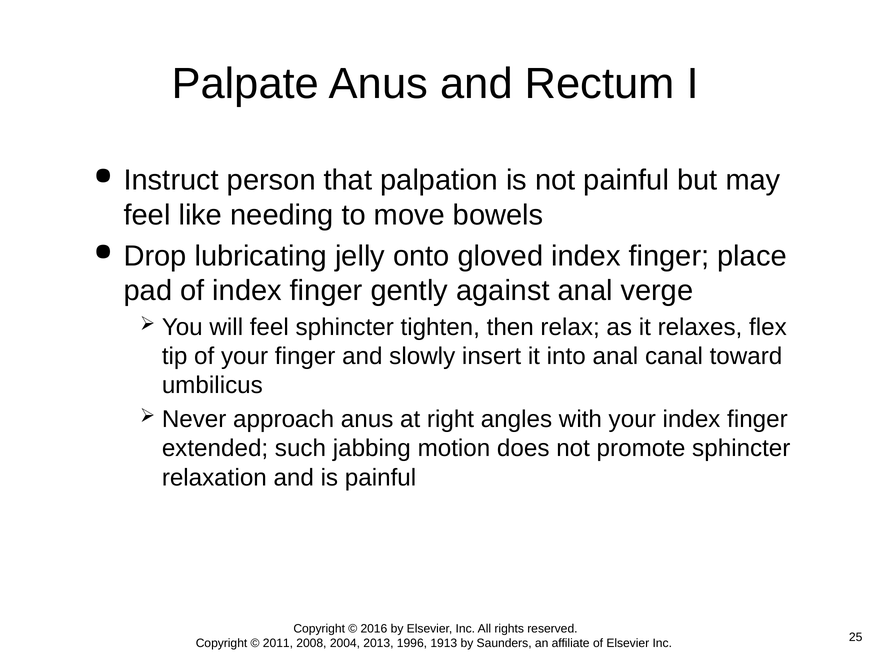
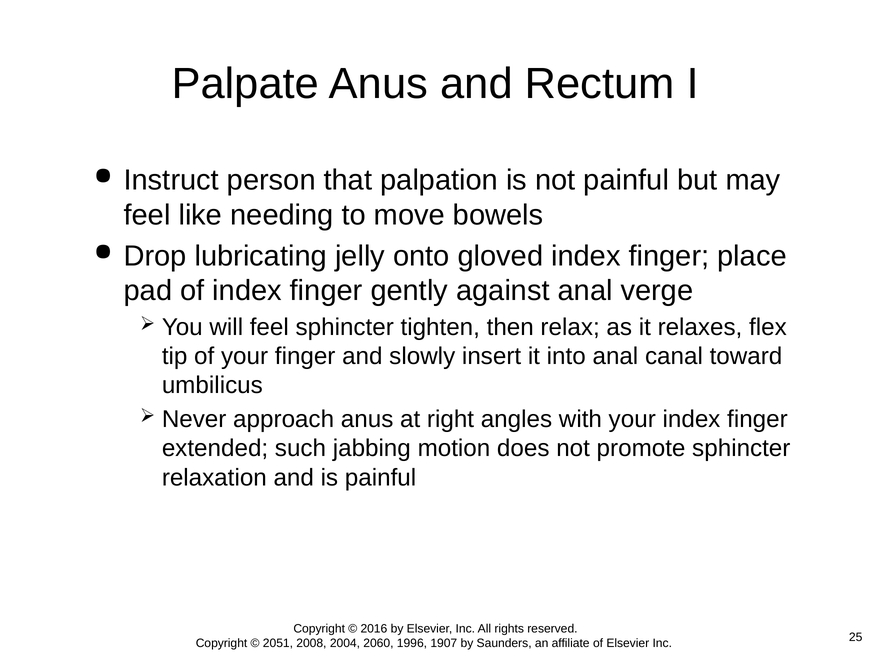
2011: 2011 -> 2051 (278, 642)
2013: 2013 -> 2060 (378, 642)
1913: 1913 -> 1907 (444, 642)
